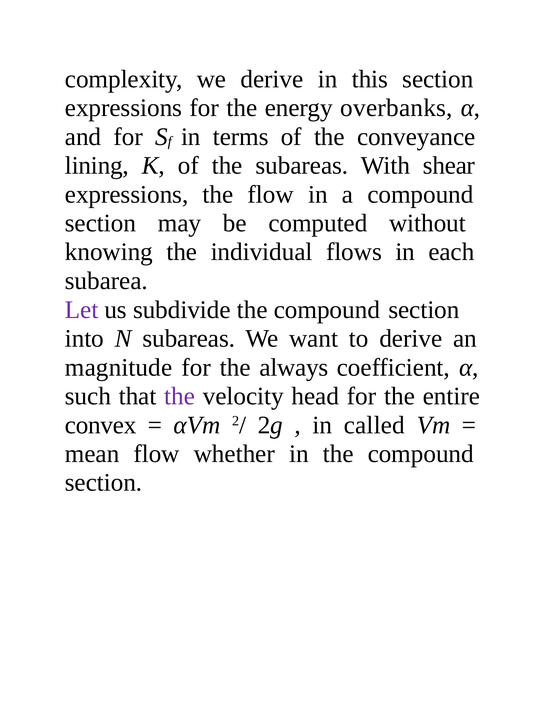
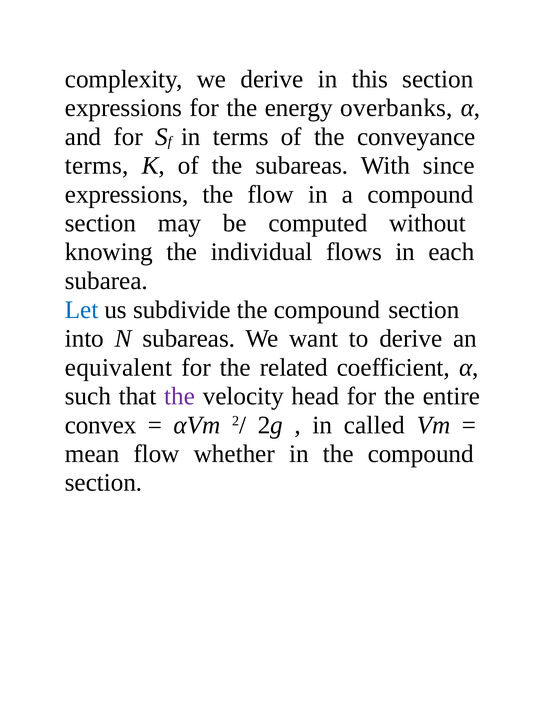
lining: lining -> terms (97, 166)
shear: shear -> since (449, 166)
Let colour: purple -> blue (82, 310)
magnitude: magnitude -> equivalent (119, 368)
always: always -> related (294, 368)
